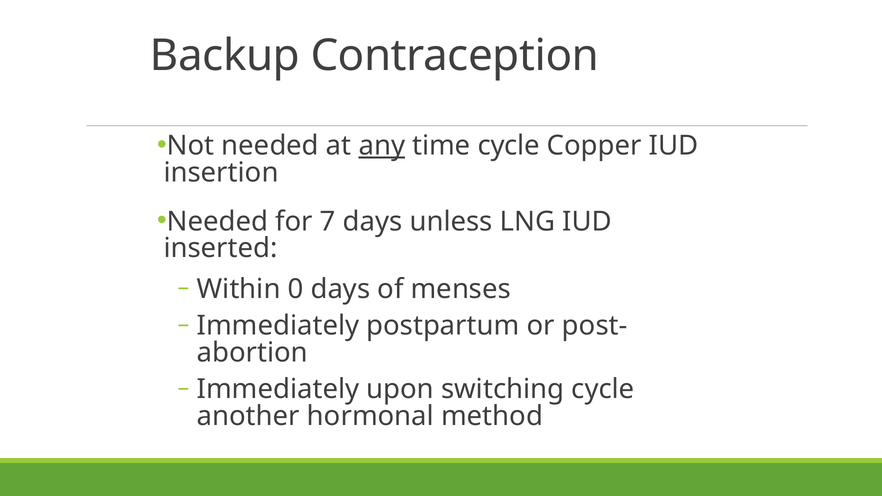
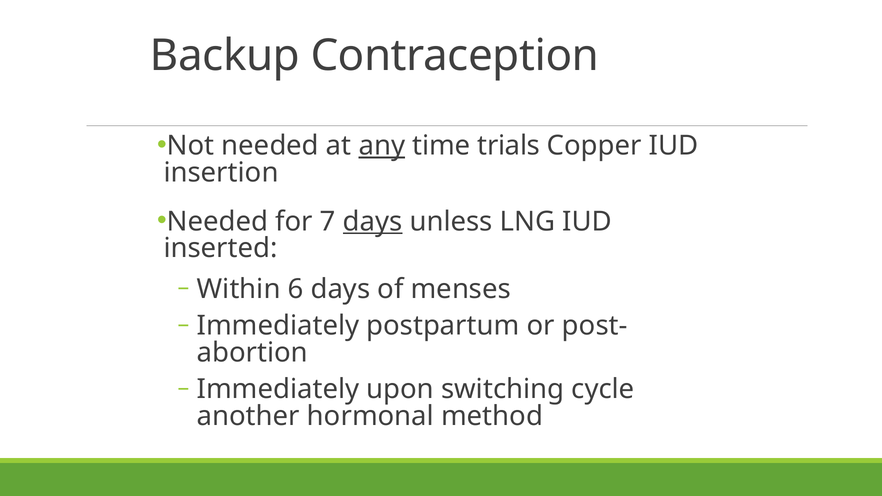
time cycle: cycle -> trials (509, 146)
days underline: none -> present (373, 222)
0: 0 -> 6 (296, 289)
